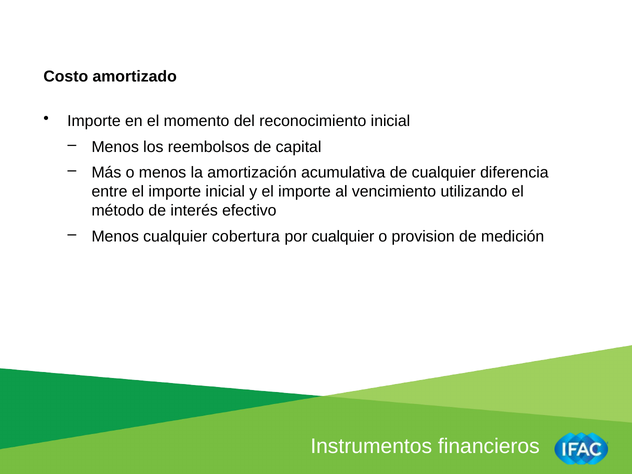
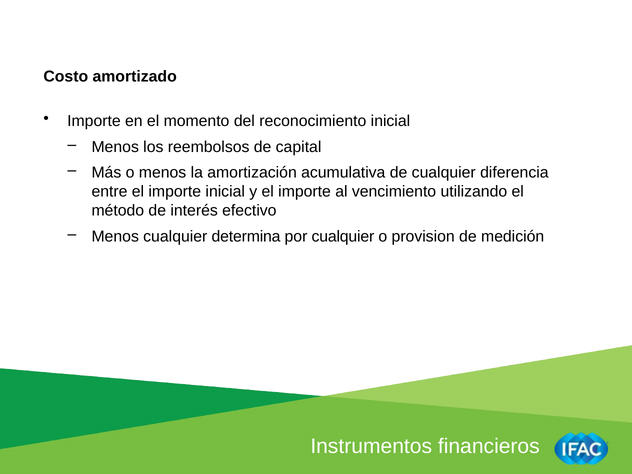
cobertura: cobertura -> determina (246, 236)
